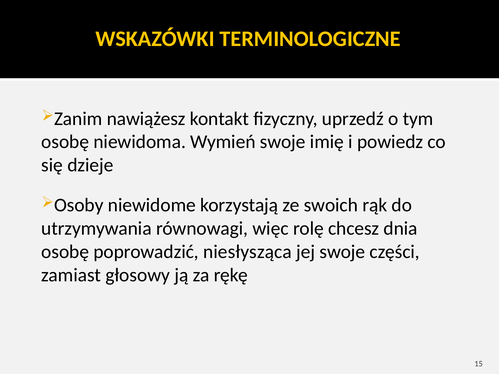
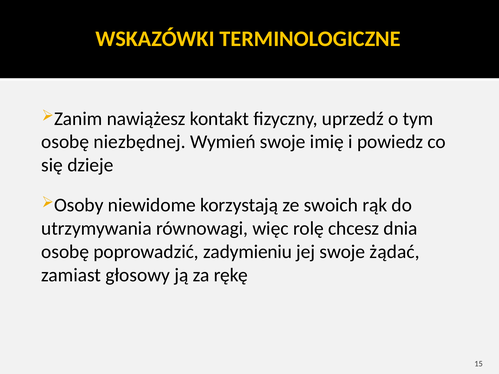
niewidoma: niewidoma -> niezbędnej (140, 142)
niesłysząca: niesłysząca -> zadymieniu (248, 252)
części: części -> żądać (395, 252)
